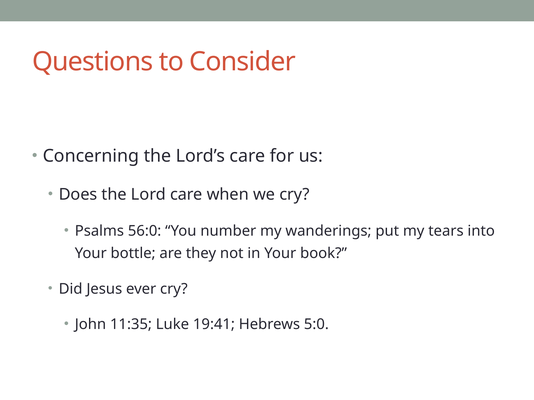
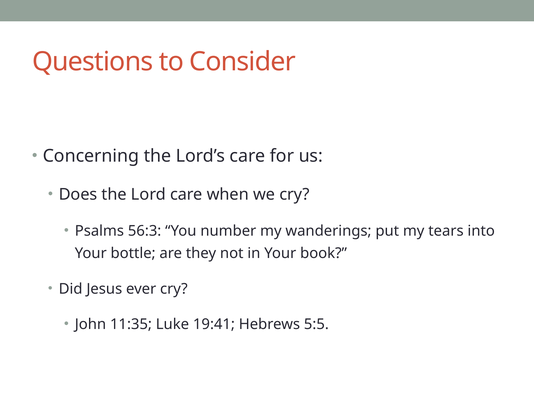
56:0: 56:0 -> 56:3 (145, 231)
5:0: 5:0 -> 5:5 (316, 325)
